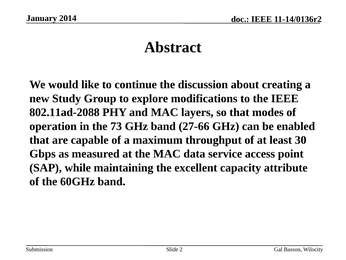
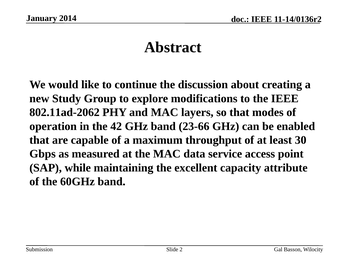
802.11ad-2088: 802.11ad-2088 -> 802.11ad-2062 (65, 112)
73: 73 -> 42 (116, 126)
27-66: 27-66 -> 23-66 (194, 126)
